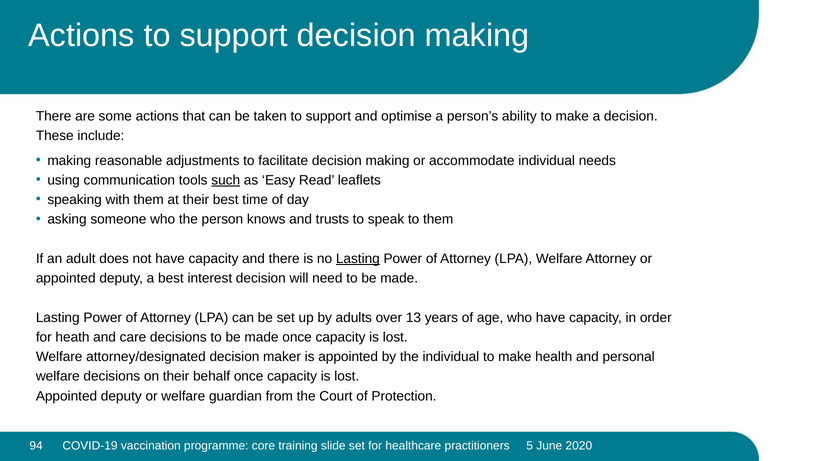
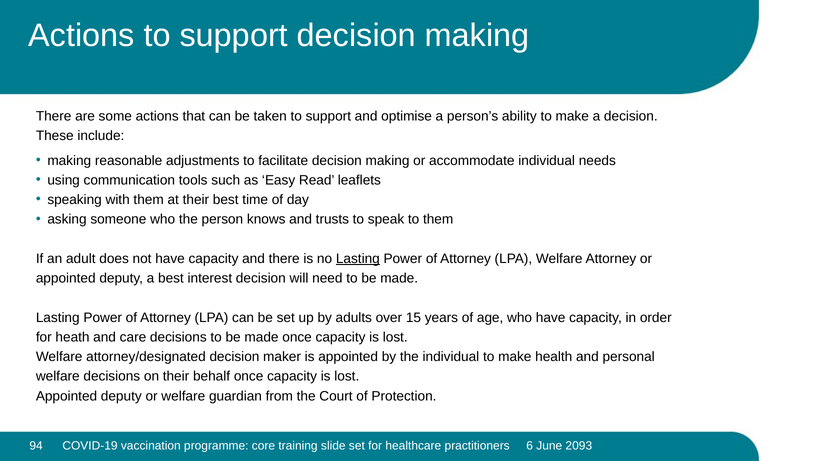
such underline: present -> none (226, 180)
13: 13 -> 15 (414, 317)
5: 5 -> 6 (530, 446)
2020: 2020 -> 2093 (579, 446)
